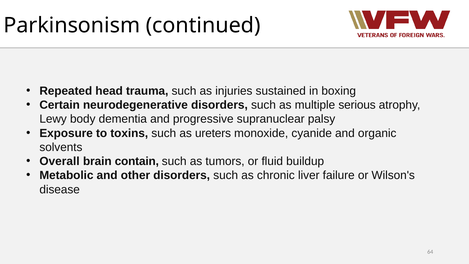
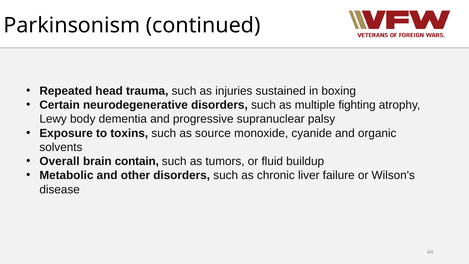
serious: serious -> fighting (357, 105)
ureters: ureters -> source (213, 133)
